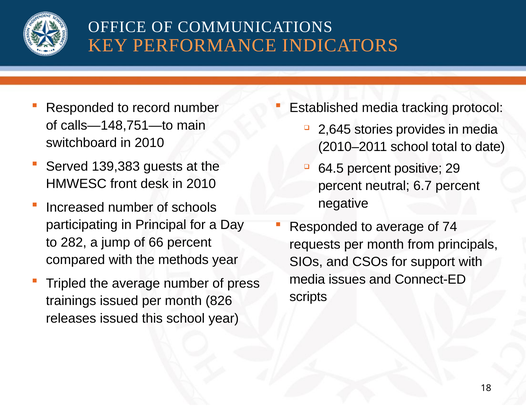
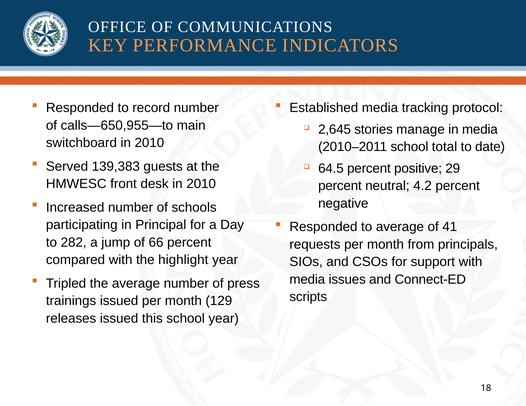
calls—148,751—to: calls—148,751—to -> calls—650,955—to (117, 126)
provides: provides -> manage (421, 130)
6.7: 6.7 -> 4.2 (423, 186)
74: 74 -> 41 (450, 227)
methods: methods -> highlight (183, 260)
826: 826 -> 129 (219, 301)
